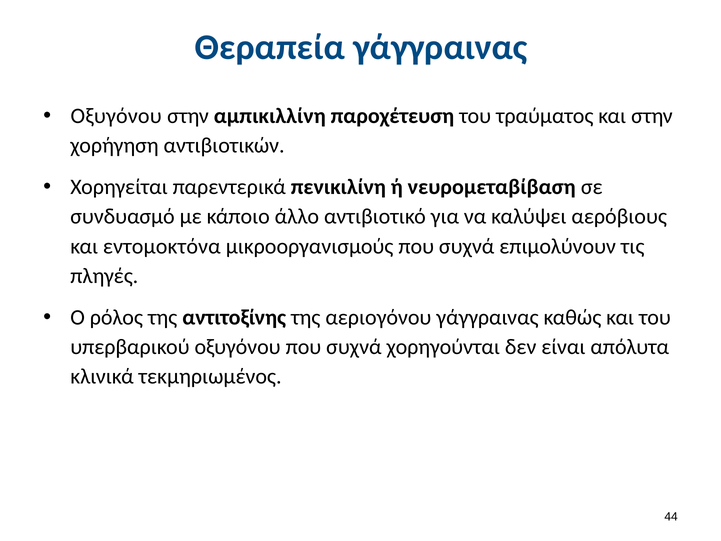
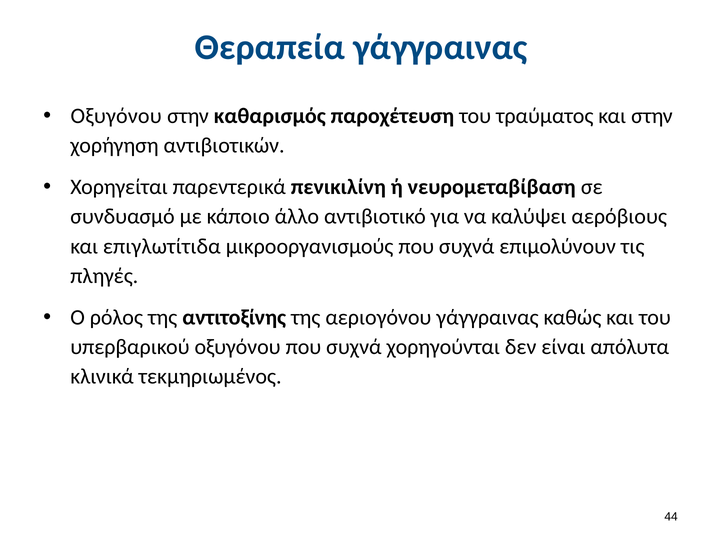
αμπικιλλίνη: αμπικιλλίνη -> καθαρισμός (270, 116)
εντομοκτόνα: εντομοκτόνα -> επιγλωτίτιδα (162, 246)
